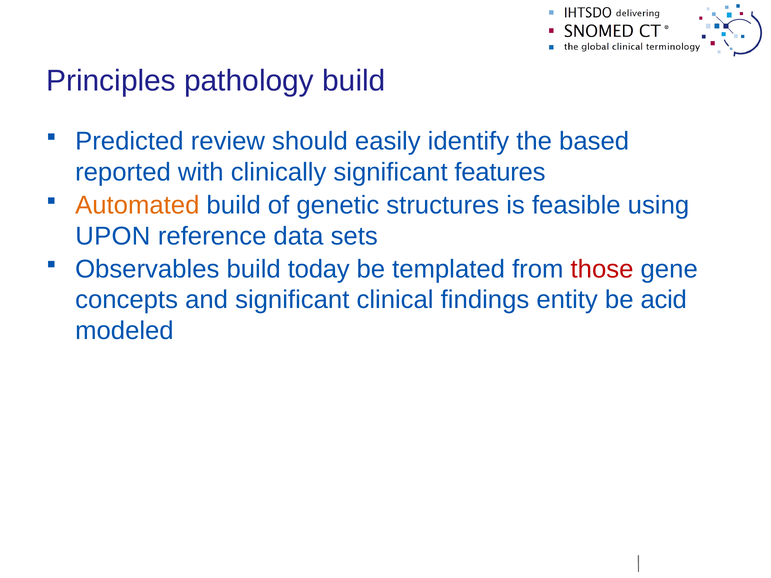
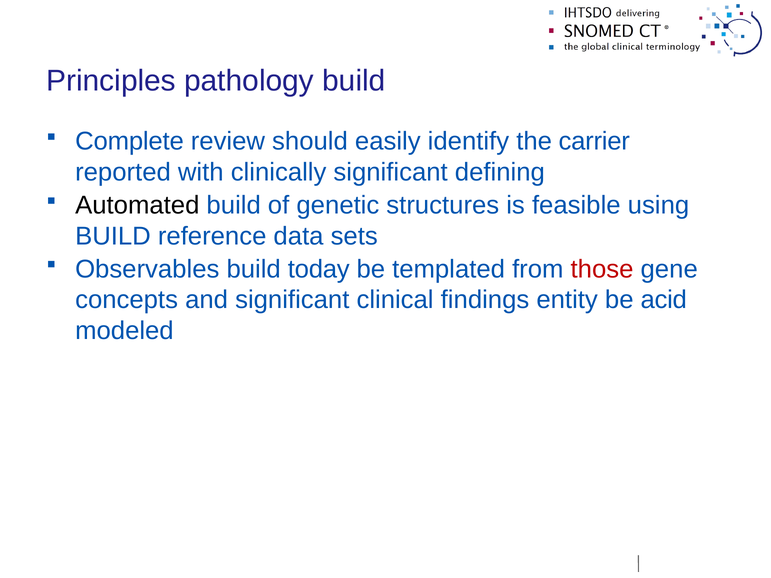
Predicted: Predicted -> Complete (130, 142)
based: based -> carrier (594, 142)
features: features -> defining (500, 172)
Automated colour: orange -> black (137, 205)
UPON: UPON -> BUILD (113, 236)
